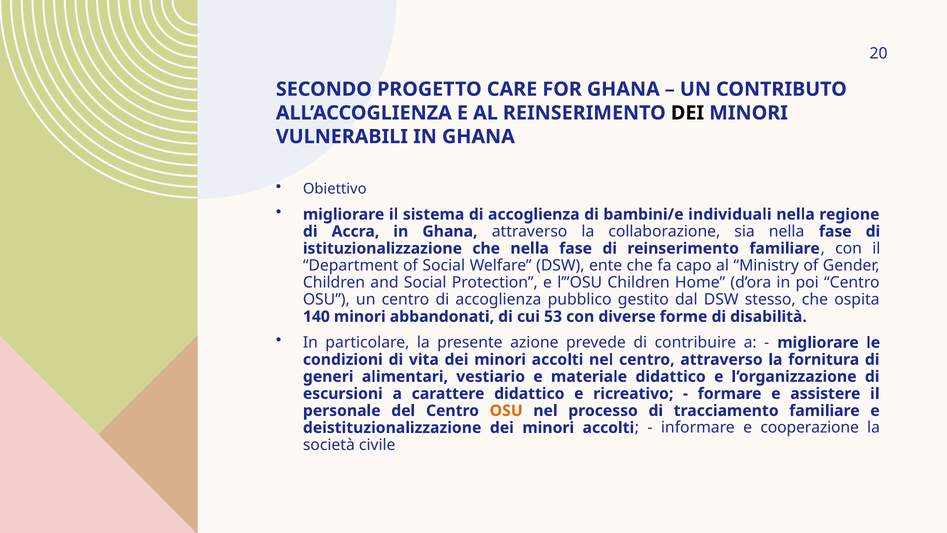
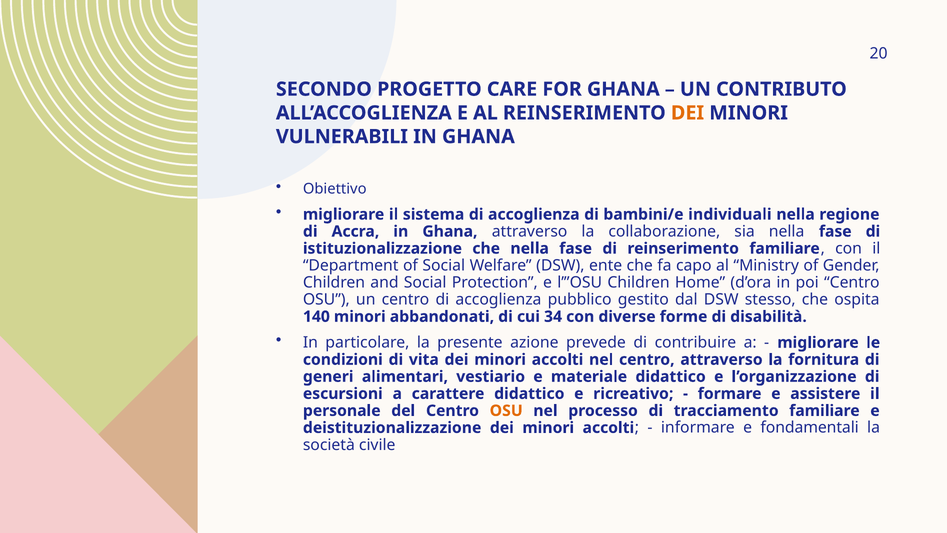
DEI colour: black -> orange (688, 113)
53: 53 -> 34 (553, 316)
cooperazione: cooperazione -> fondamentali (810, 428)
